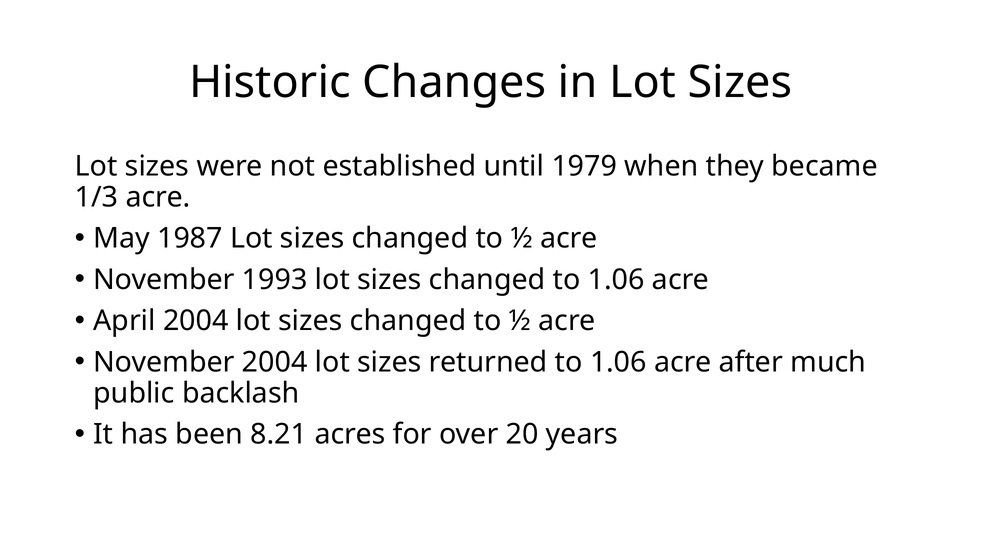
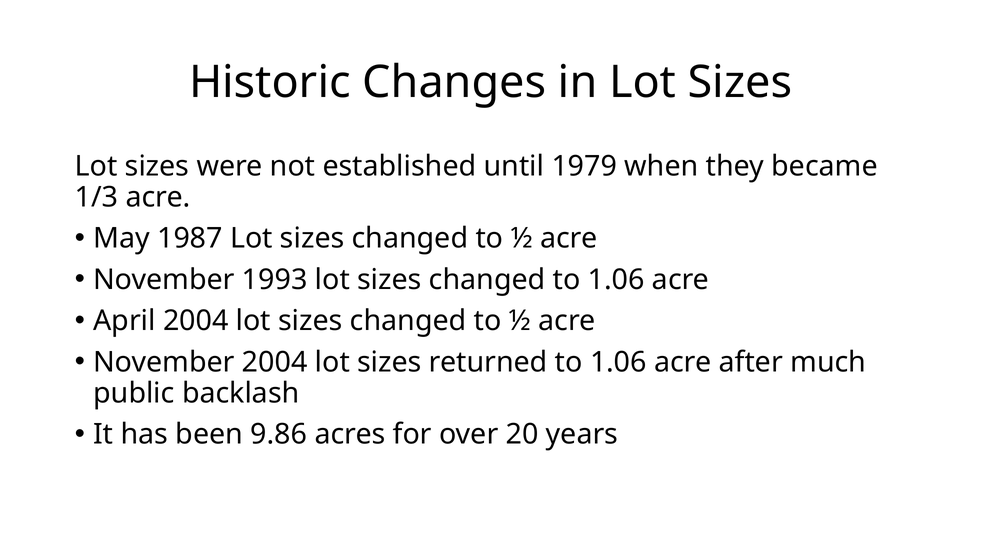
8.21: 8.21 -> 9.86 (279, 434)
